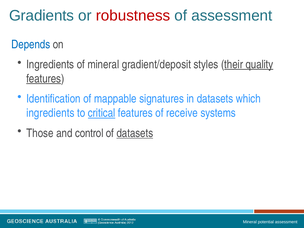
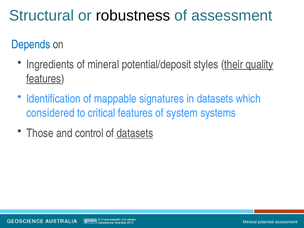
Gradients: Gradients -> Structural (41, 16)
robustness colour: red -> black (133, 16)
gradient/deposit: gradient/deposit -> potential/deposit (156, 65)
ingredients: ingredients -> considered (50, 113)
critical underline: present -> none (102, 113)
receive: receive -> system (182, 113)
